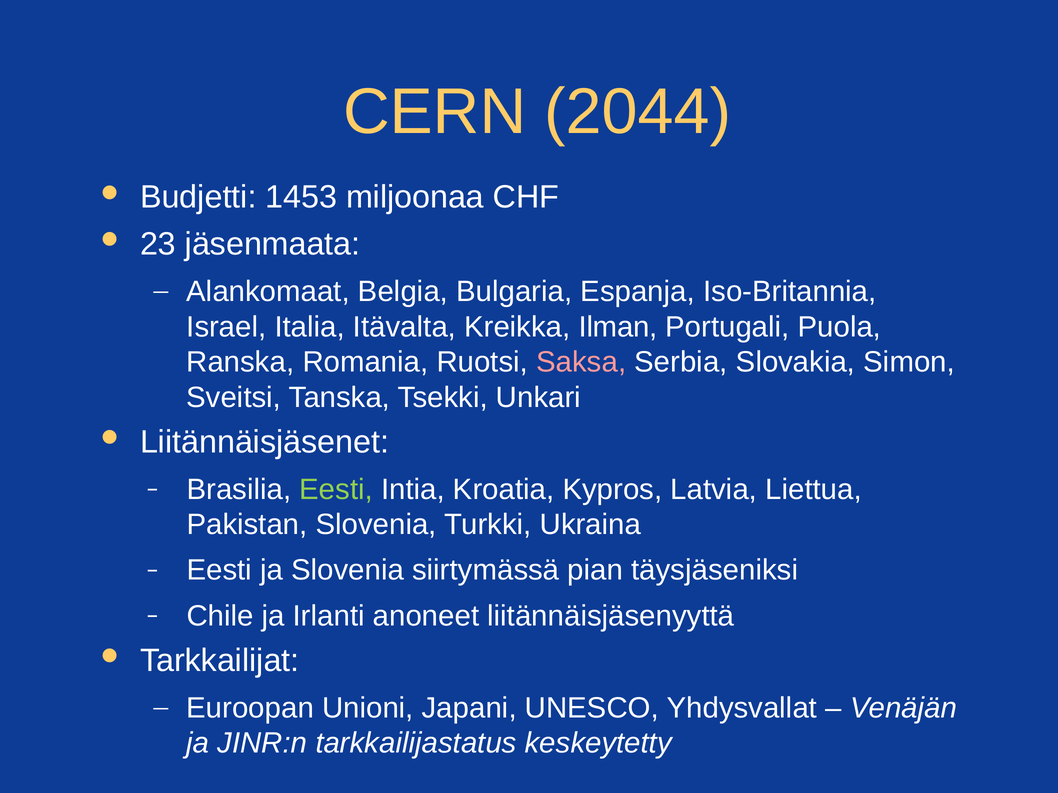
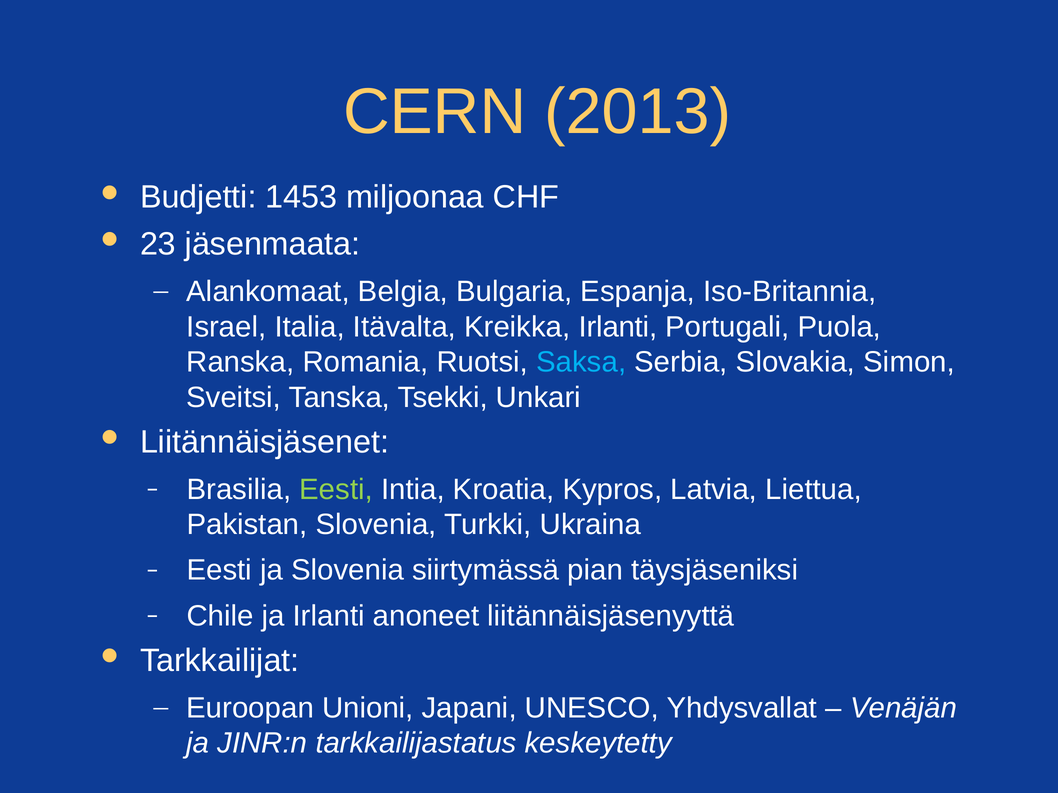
2044: 2044 -> 2013 (638, 112)
Kreikka Ilman: Ilman -> Irlanti (618, 327)
Saksa colour: pink -> light blue (581, 362)
